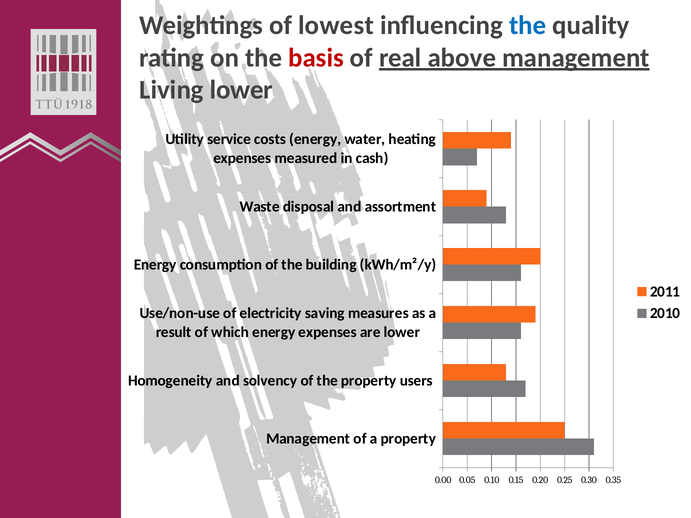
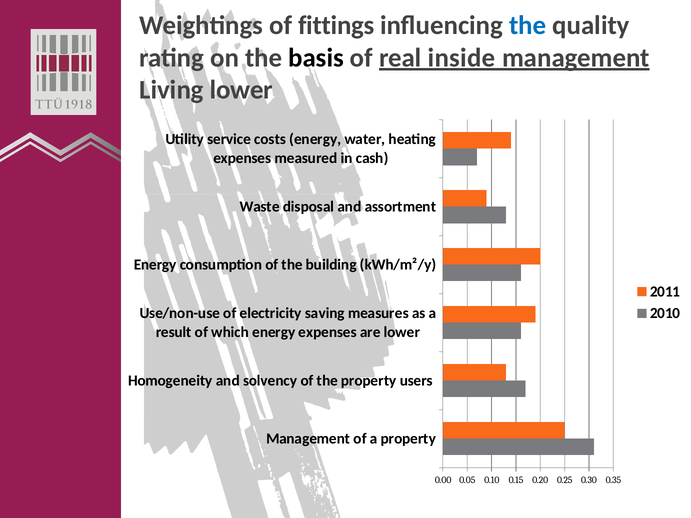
lowest: lowest -> fittings (336, 25)
basis colour: red -> black (316, 58)
above: above -> inside (462, 58)
